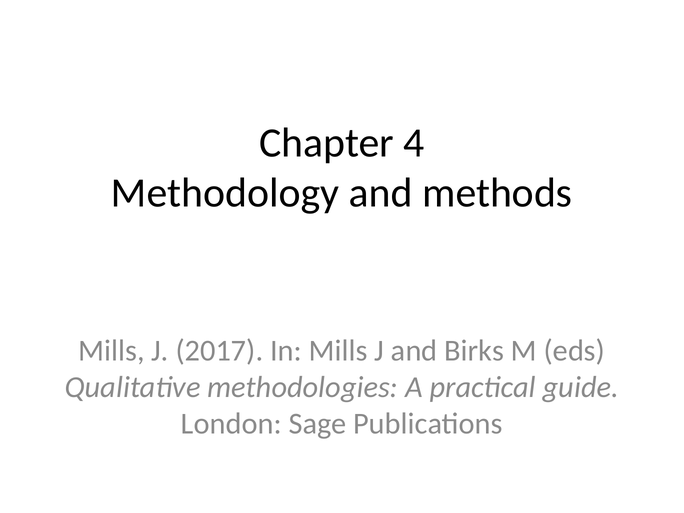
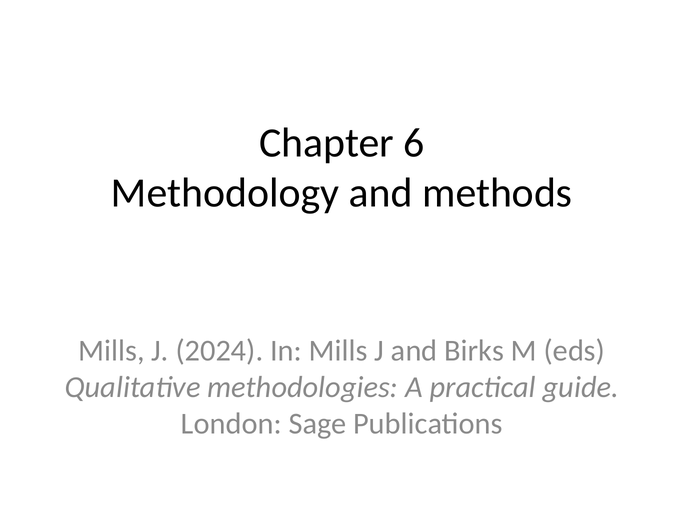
4: 4 -> 6 (414, 143)
2017: 2017 -> 2024 (219, 351)
